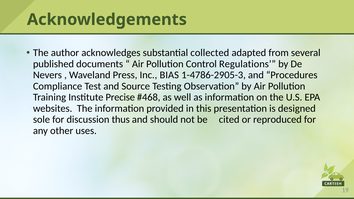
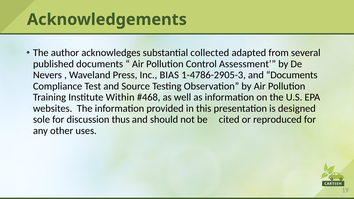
Regulations: Regulations -> Assessment (248, 64)
and Procedures: Procedures -> Documents (292, 75)
Precise: Precise -> Within (120, 97)
